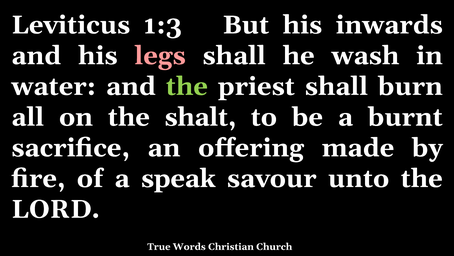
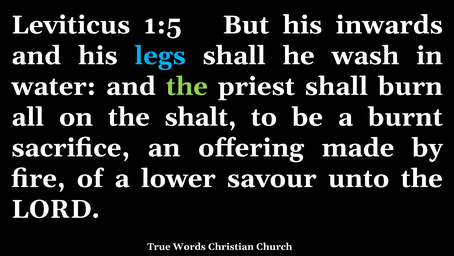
1:3: 1:3 -> 1:5 (163, 25)
legs colour: pink -> light blue (160, 56)
speak: speak -> lower (178, 178)
